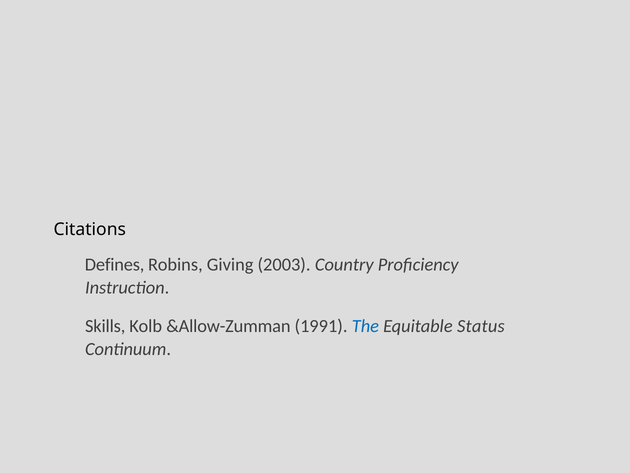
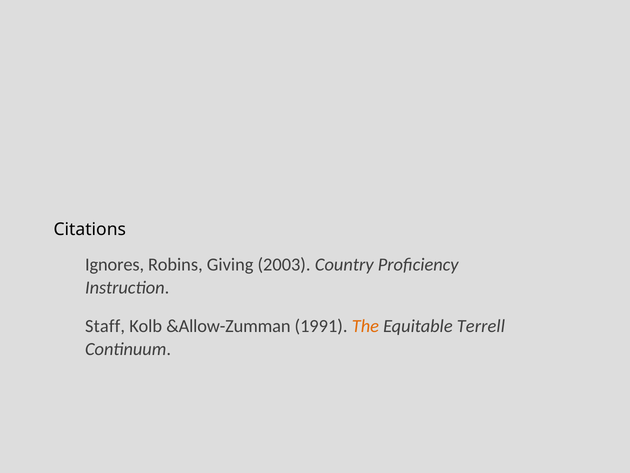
Defines: Defines -> Ignores (115, 264)
Skills: Skills -> Staff (105, 326)
The colour: blue -> orange (365, 326)
Status: Status -> Terrell (481, 326)
